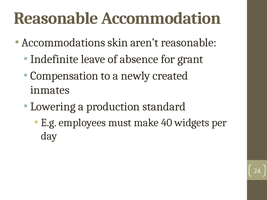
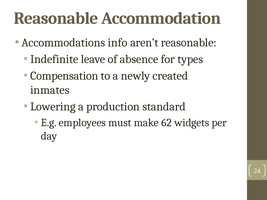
skin: skin -> info (118, 43)
grant: grant -> types (190, 59)
40: 40 -> 62 (167, 123)
